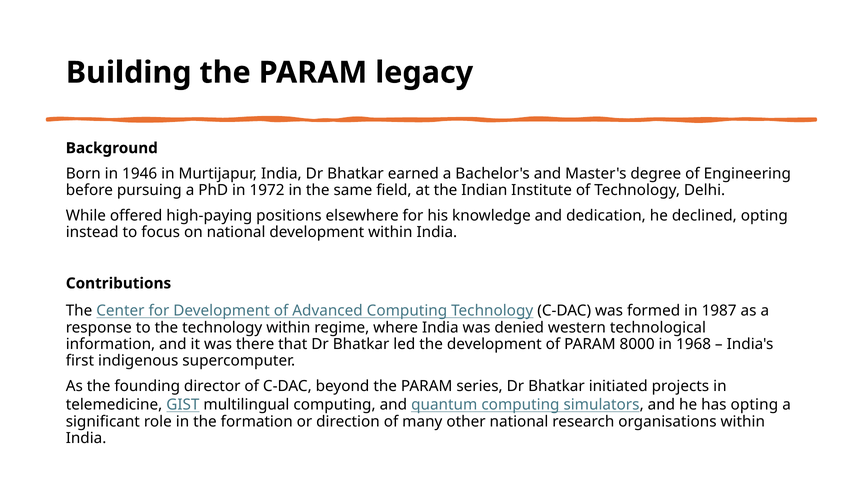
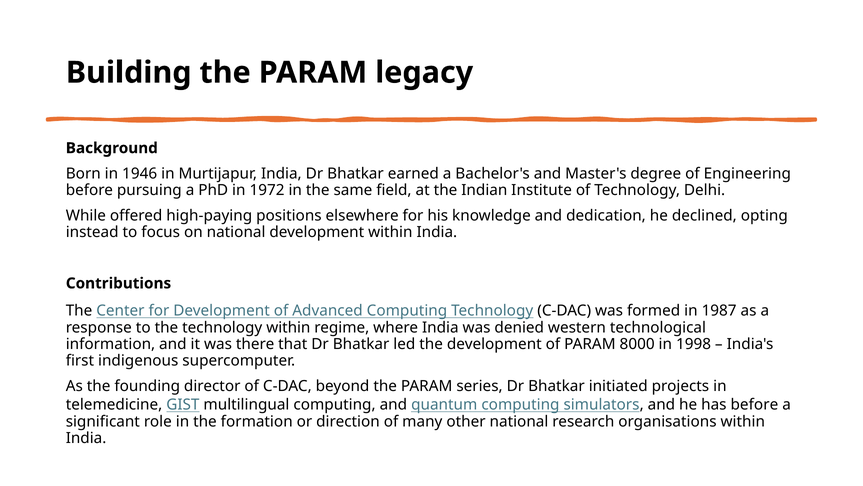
1968: 1968 -> 1998 (694, 344)
has opting: opting -> before (754, 404)
